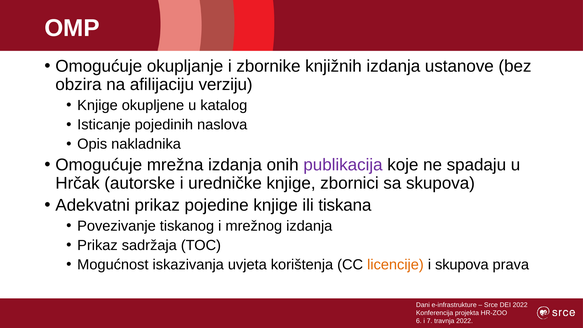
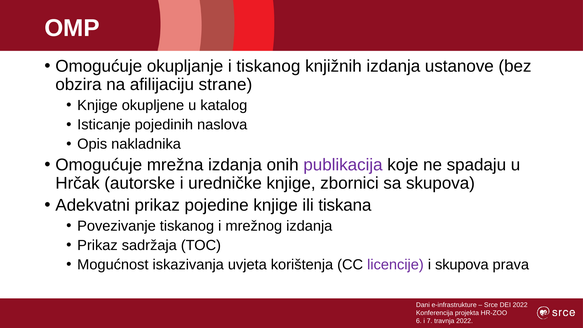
i zbornike: zbornike -> tiskanog (268, 66)
verziju: verziju -> strane (225, 85)
licencije colour: orange -> purple (395, 265)
